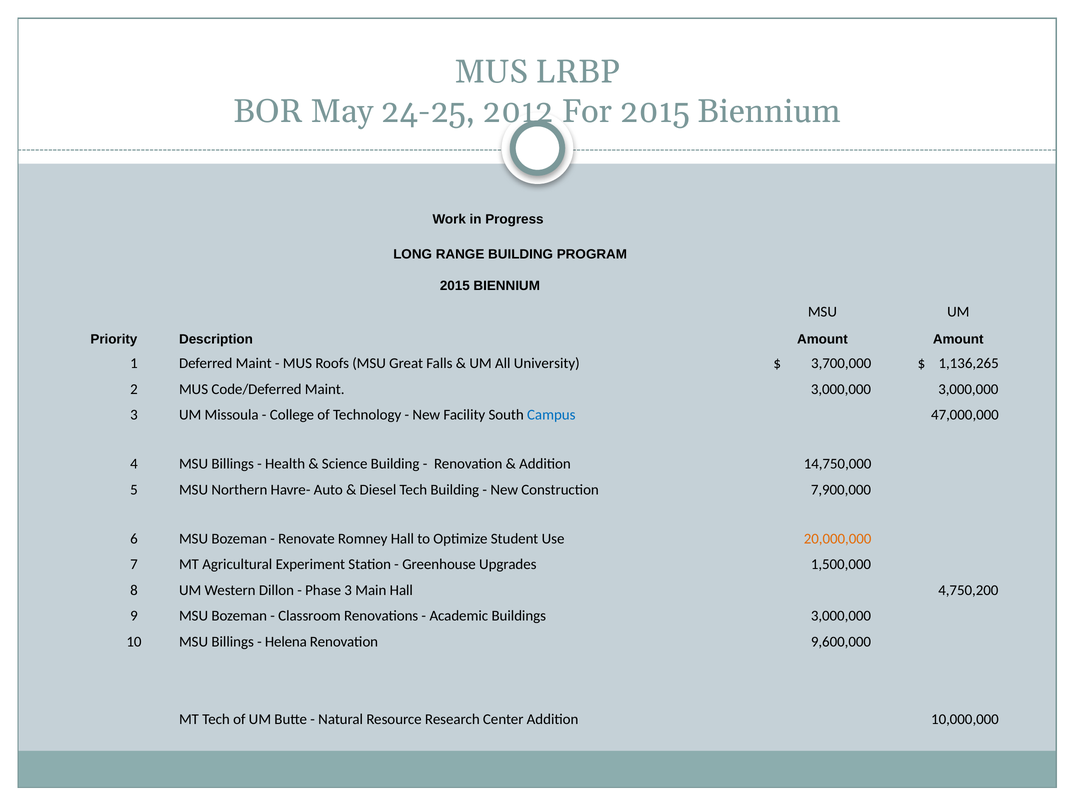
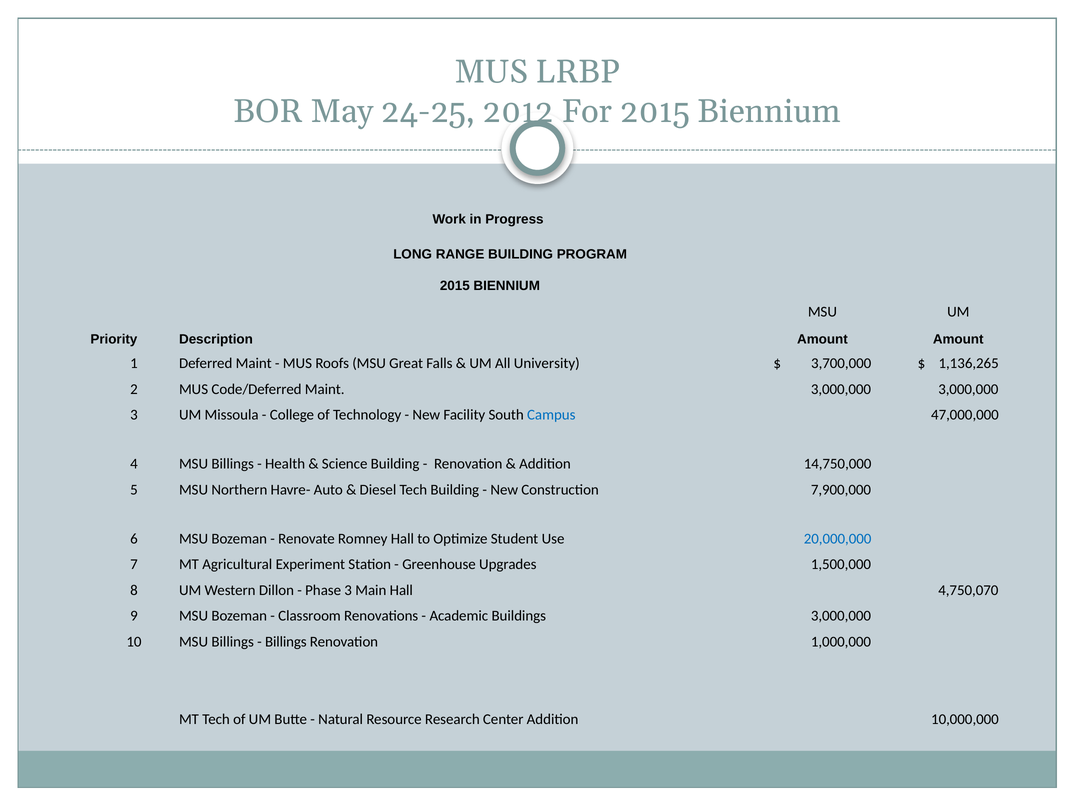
20,000,000 colour: orange -> blue (838, 539)
4,750,200: 4,750,200 -> 4,750,070 (968, 590)
Helena: Helena -> Billings (286, 642)
9,600,000: 9,600,000 -> 1,000,000 (841, 642)
